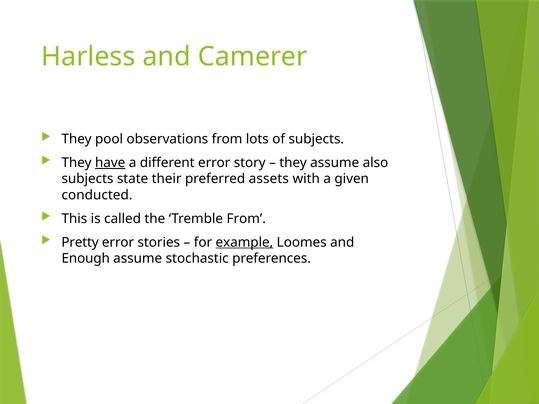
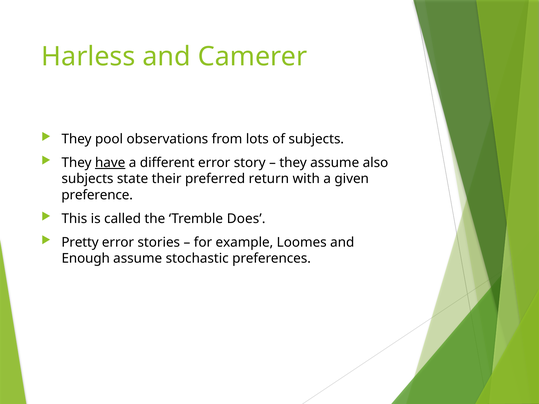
assets: assets -> return (269, 179)
conducted: conducted -> preference (97, 195)
Tremble From: From -> Does (246, 219)
example underline: present -> none (244, 242)
